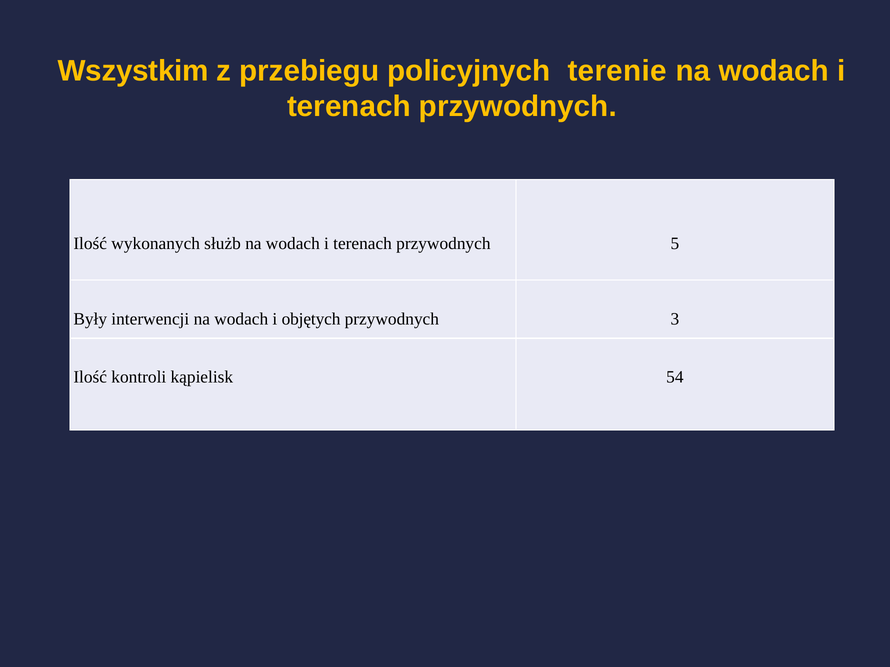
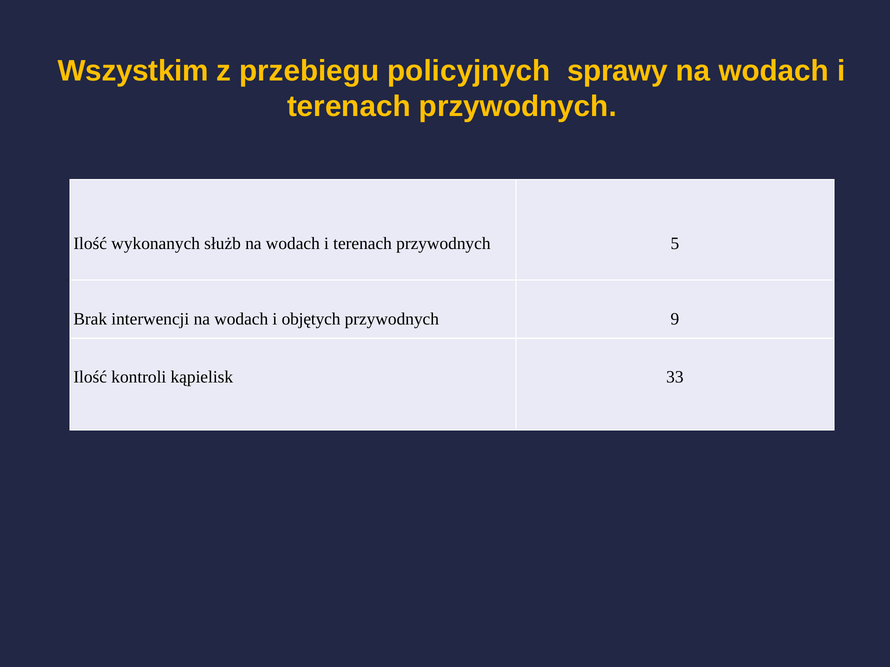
terenie: terenie -> sprawy (617, 71)
Były: Były -> Brak (90, 319)
3: 3 -> 9 (675, 319)
54: 54 -> 33 (675, 378)
